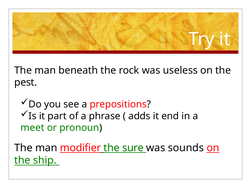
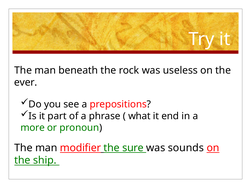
pest: pest -> ever (26, 83)
adds: adds -> what (139, 116)
meet: meet -> more (33, 128)
